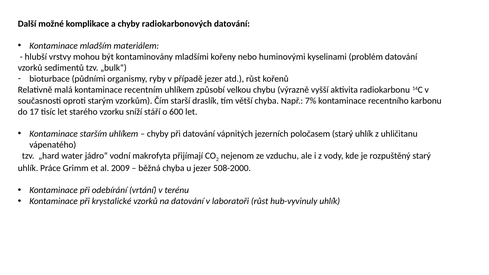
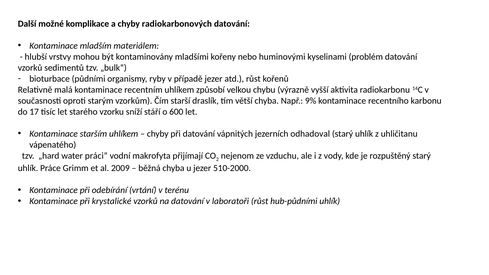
7%: 7% -> 9% (311, 101)
poločasem: poločasem -> odhadoval (310, 134)
jádro“: jádro“ -> práci“ (96, 156)
508-2000: 508-2000 -> 510-2000 (232, 168)
hub-vyvinuly: hub-vyvinuly -> hub-půdními (294, 201)
